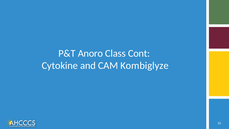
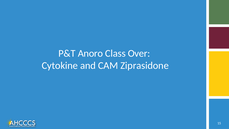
Cont: Cont -> Over (139, 53)
Kombiglyze: Kombiglyze -> Ziprasidone (145, 66)
